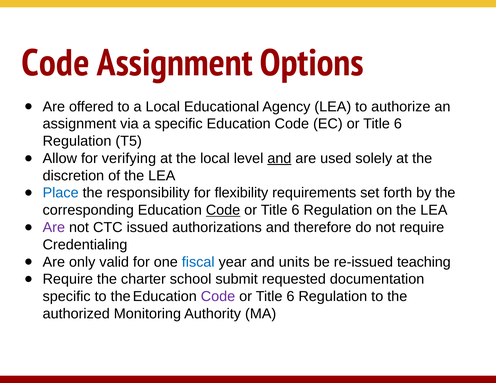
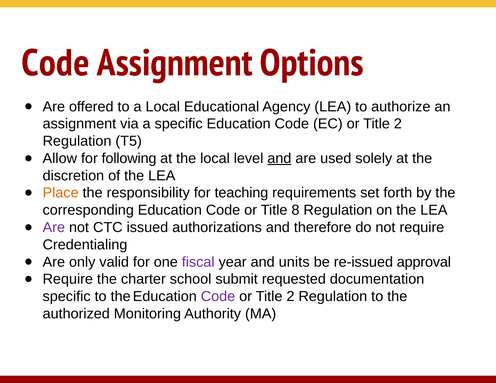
EC or Title 6: 6 -> 2 (398, 124)
verifying: verifying -> following (129, 158)
Place colour: blue -> orange (61, 193)
flexibility: flexibility -> teaching (241, 193)
Code underline: present -> none (223, 210)
6: 6 -> 8 (295, 210)
fiscal colour: blue -> purple (198, 262)
teaching: teaching -> approval (424, 262)
6: 6 -> 2 (290, 297)
